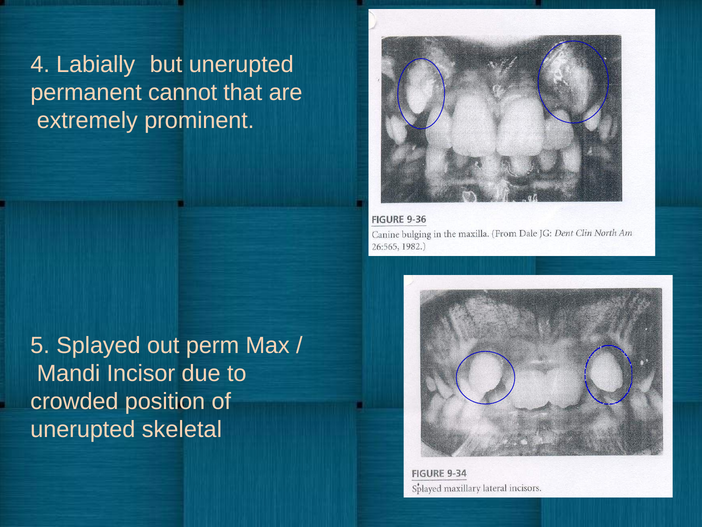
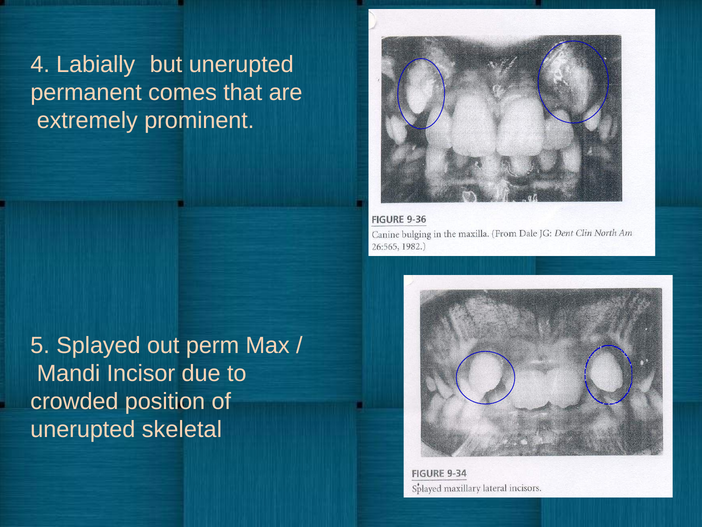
cannot: cannot -> comes (183, 92)
